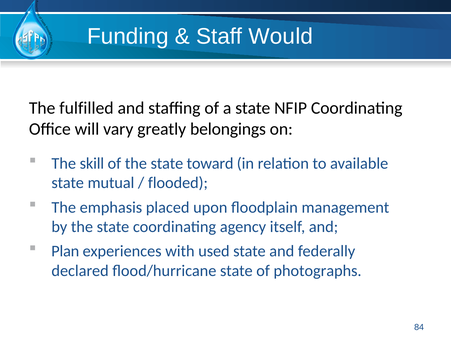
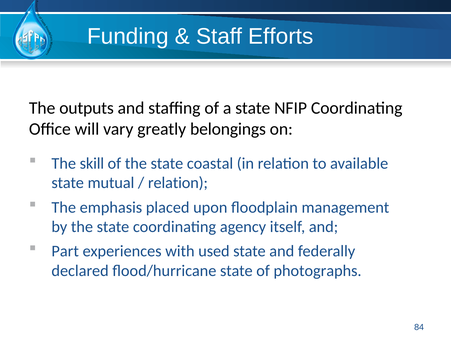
Would: Would -> Efforts (281, 37)
fulfilled: fulfilled -> outputs (87, 108)
toward: toward -> coastal (210, 164)
flooded: flooded -> relation (178, 183)
Plan: Plan -> Part (65, 251)
